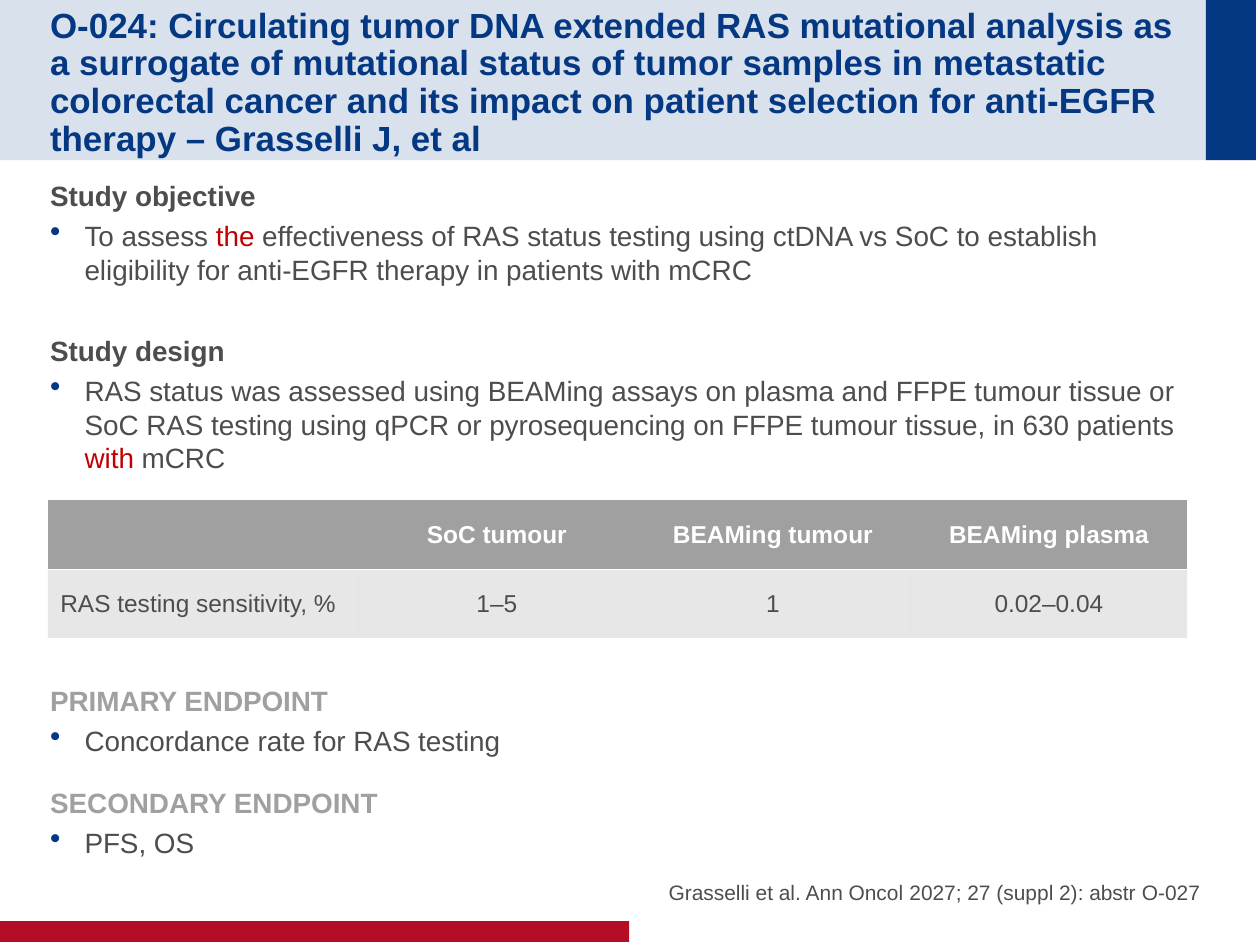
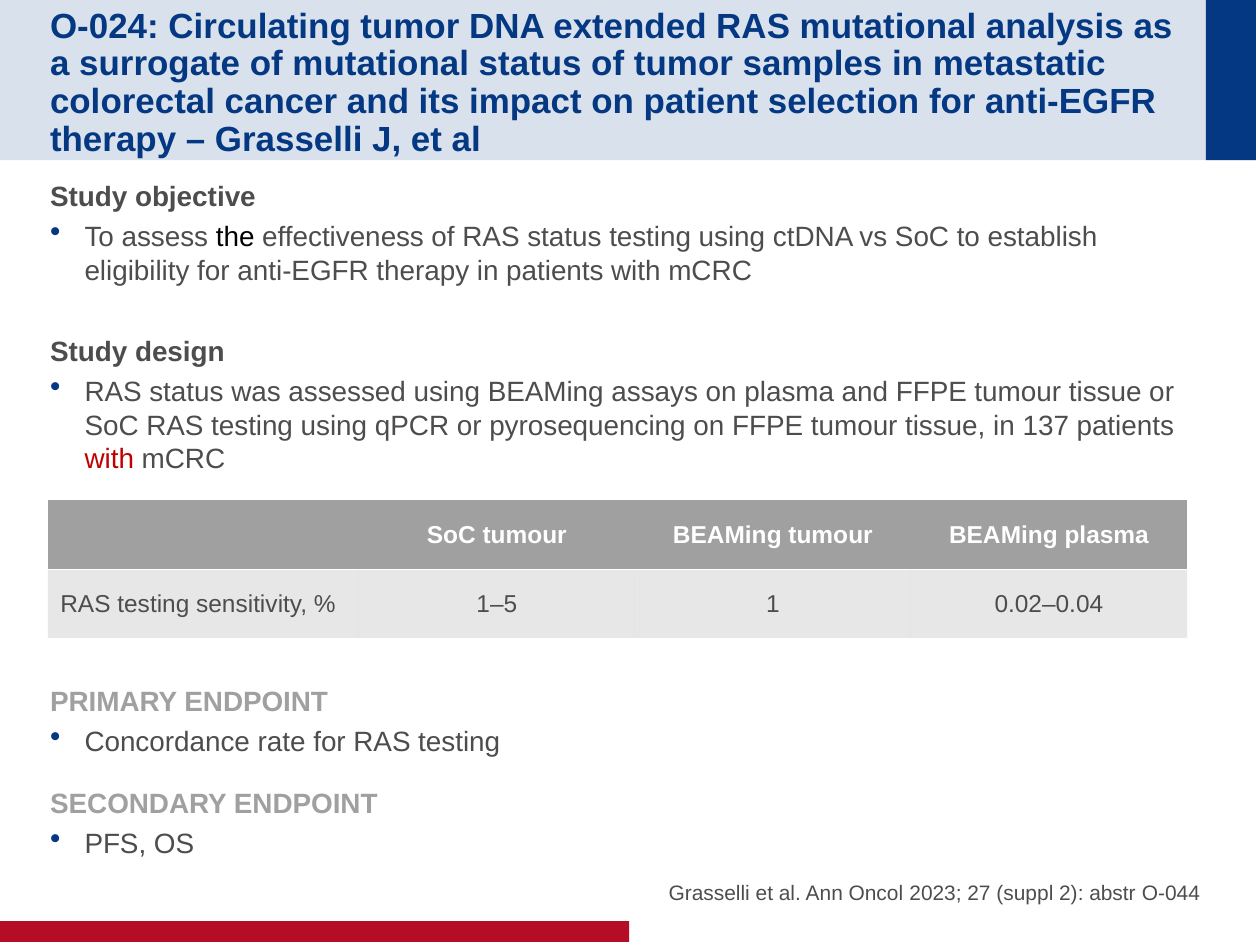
the colour: red -> black (235, 238)
630: 630 -> 137 (1046, 426)
2027: 2027 -> 2023 (936, 893)
O-027: O-027 -> O-044 (1171, 893)
